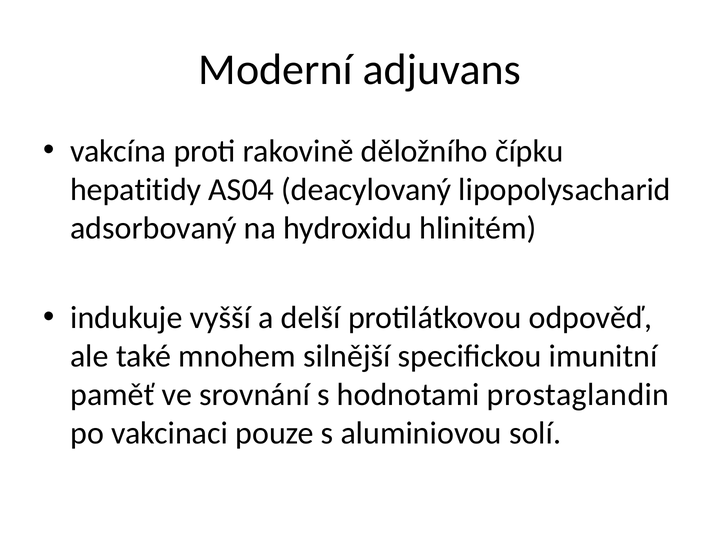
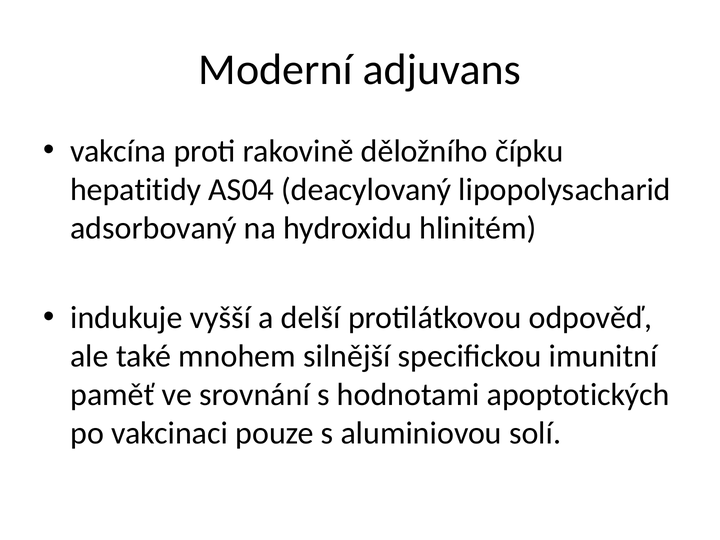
prostaglandin: prostaglandin -> apoptotických (578, 395)
